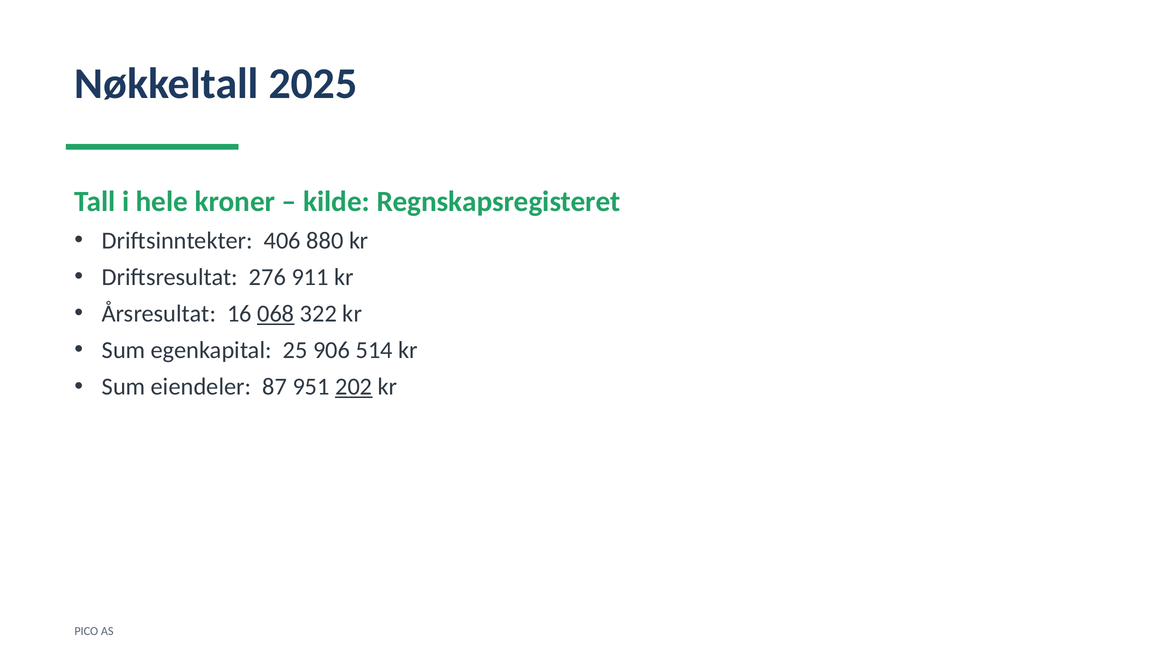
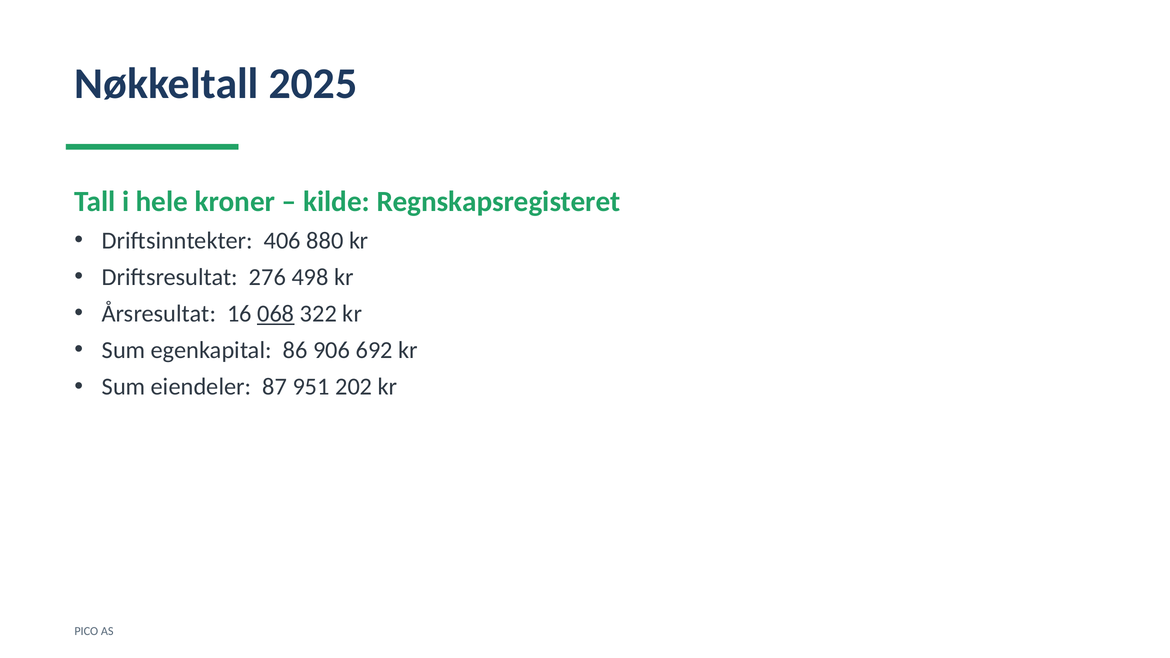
911: 911 -> 498 (310, 277)
25: 25 -> 86 (295, 350)
514: 514 -> 692 (374, 350)
202 underline: present -> none (354, 387)
